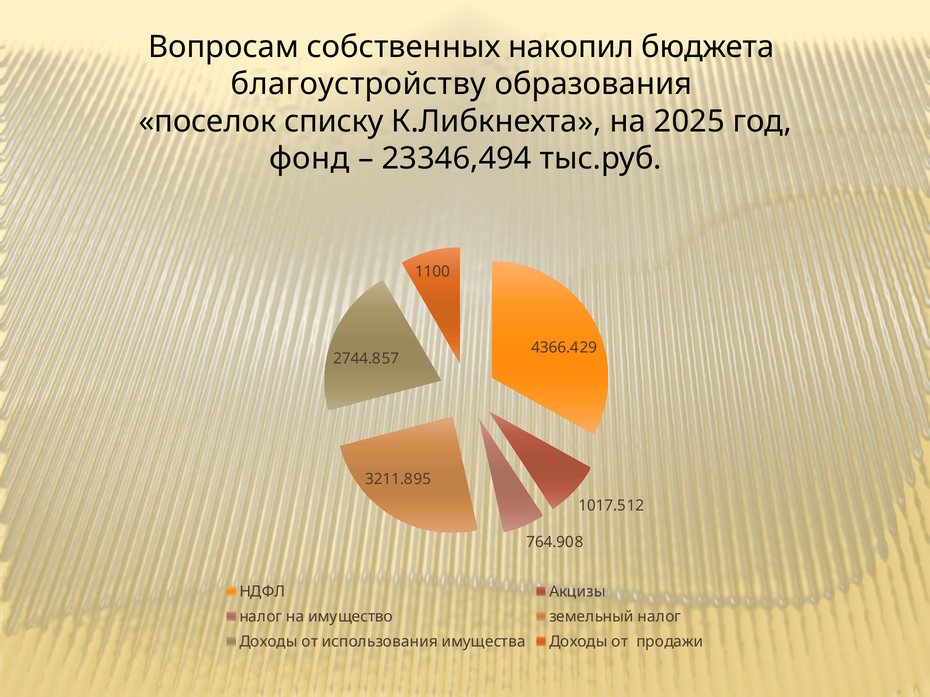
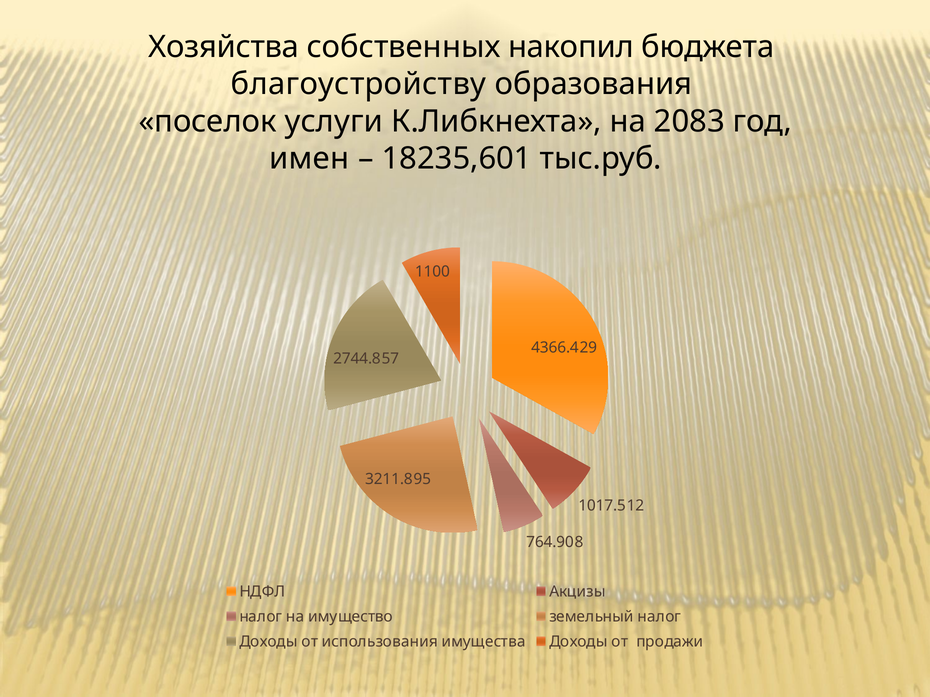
Вопросам: Вопросам -> Хозяйства (224, 47)
списку: списку -> услуги (334, 122)
2025: 2025 -> 2083 (689, 122)
фонд: фонд -> имен (309, 159)
23346,494: 23346,494 -> 18235,601 (457, 159)
